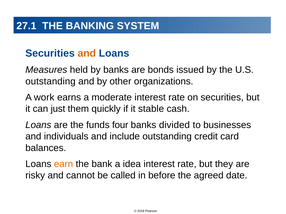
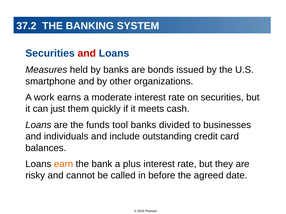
27.1: 27.1 -> 37.2 (26, 26)
and colour: orange -> red (87, 53)
outstanding: outstanding -> smartphone (51, 81)
stable: stable -> meets (151, 109)
four: four -> tool (120, 125)
idea: idea -> plus (132, 164)
